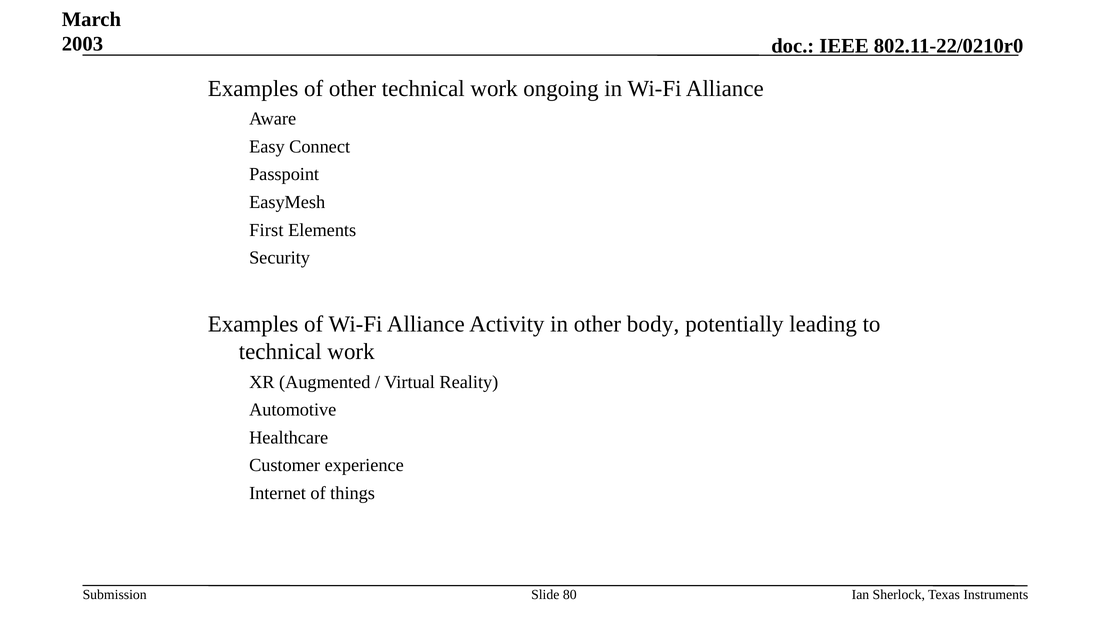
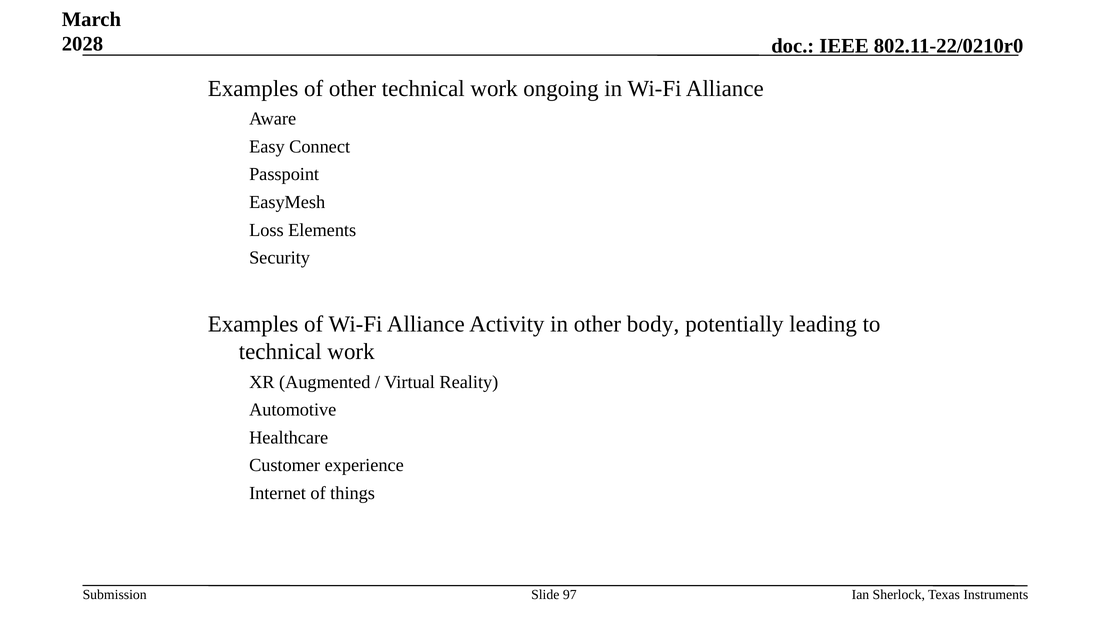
2003: 2003 -> 2028 (82, 44)
First: First -> Loss (266, 230)
80: 80 -> 97 (570, 594)
